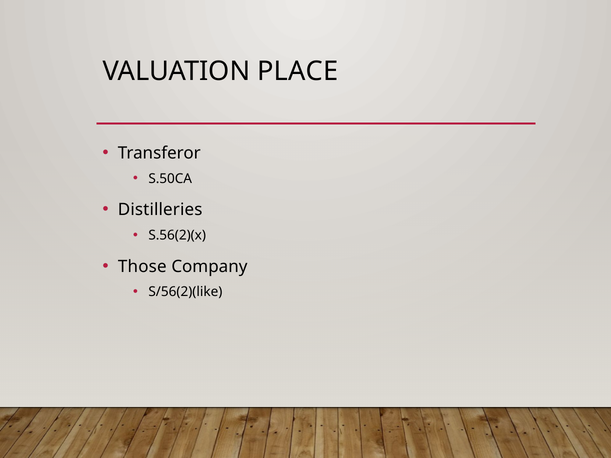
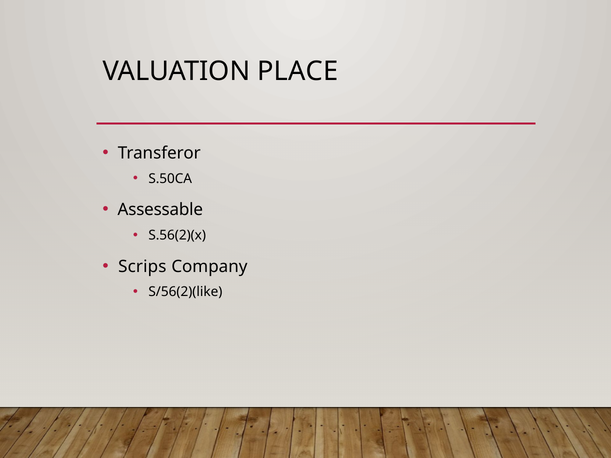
Distilleries: Distilleries -> Assessable (160, 210)
Those: Those -> Scrips (142, 267)
